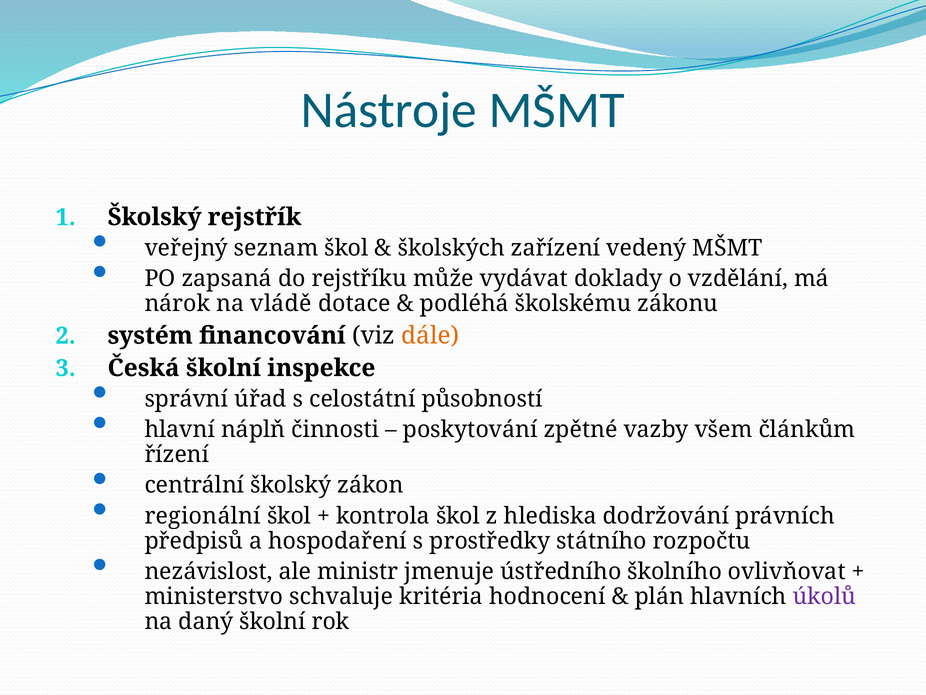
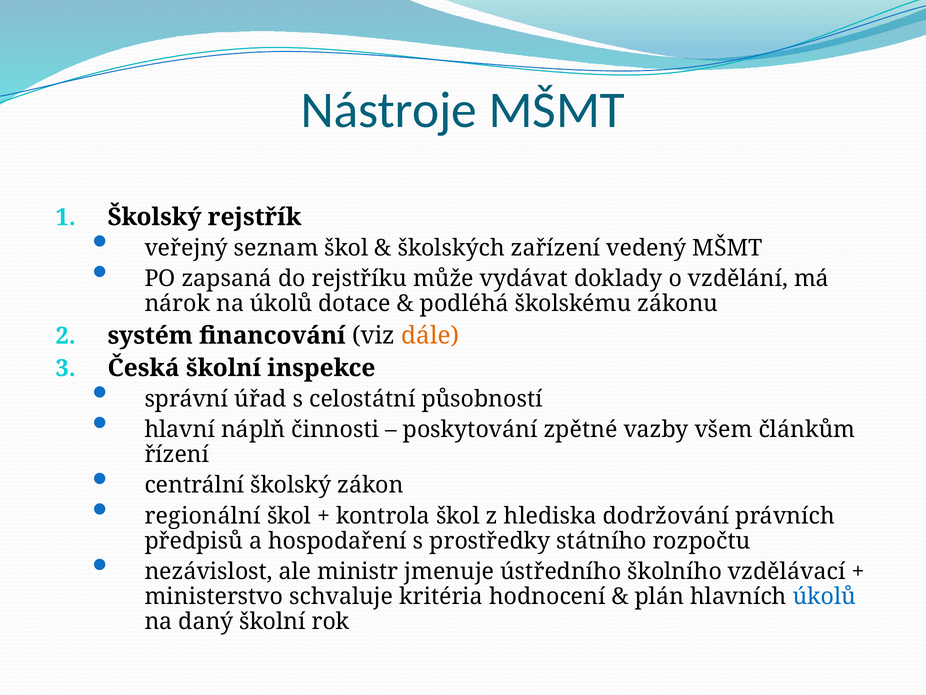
na vládě: vládě -> úkolů (281, 304)
ovlivňovat: ovlivňovat -> vzdělávací (787, 571)
úkolů colour: purple -> blue (824, 596)
